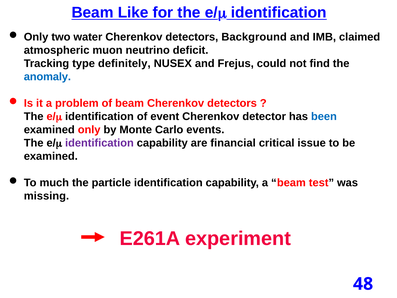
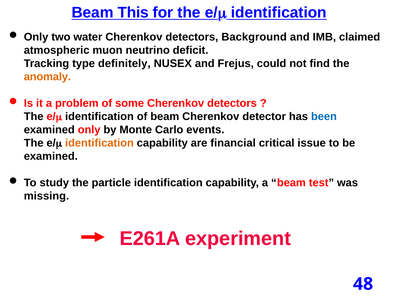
Like: Like -> This (133, 13)
anomaly colour: blue -> orange (47, 77)
of beam: beam -> some (130, 103)
of event: event -> beam (165, 116)
identification colour: purple -> orange (99, 143)
much: much -> study (54, 183)
